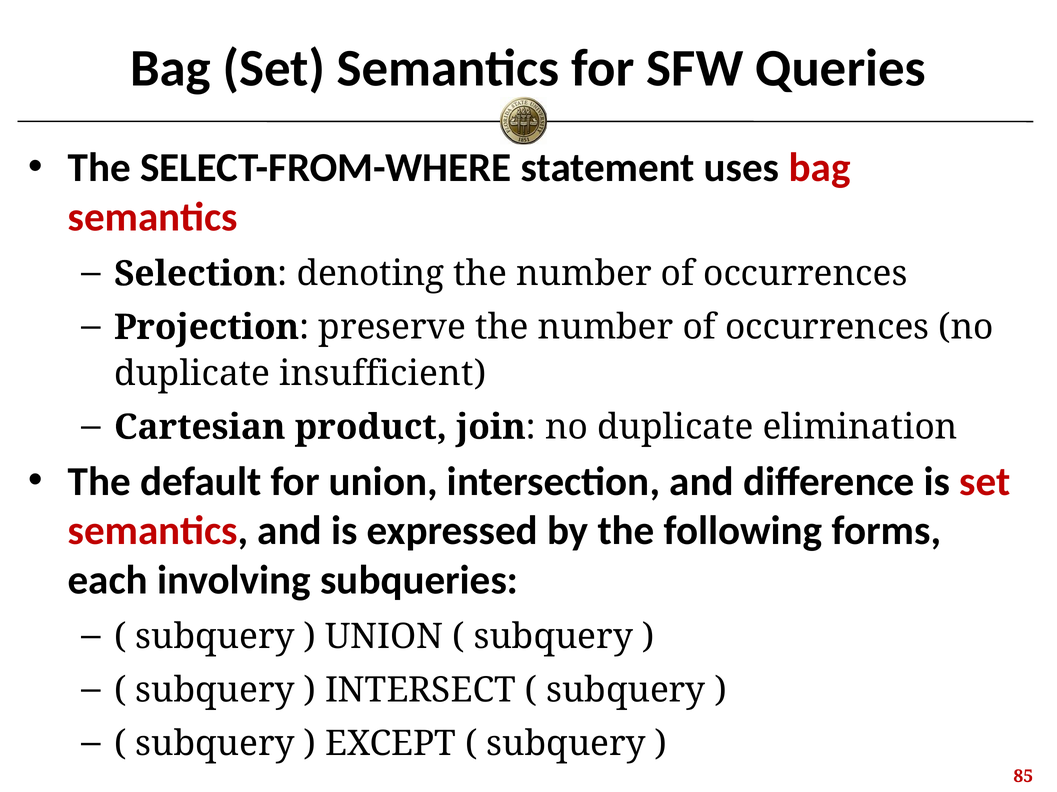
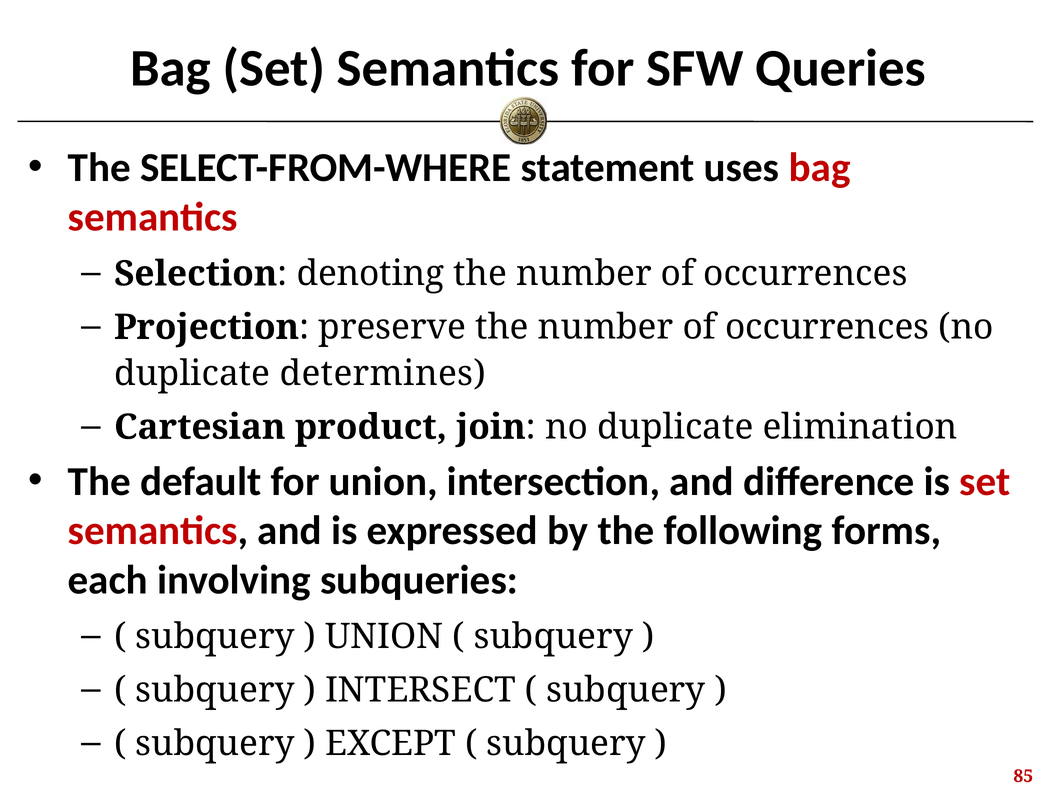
insufficient: insufficient -> determines (383, 374)
